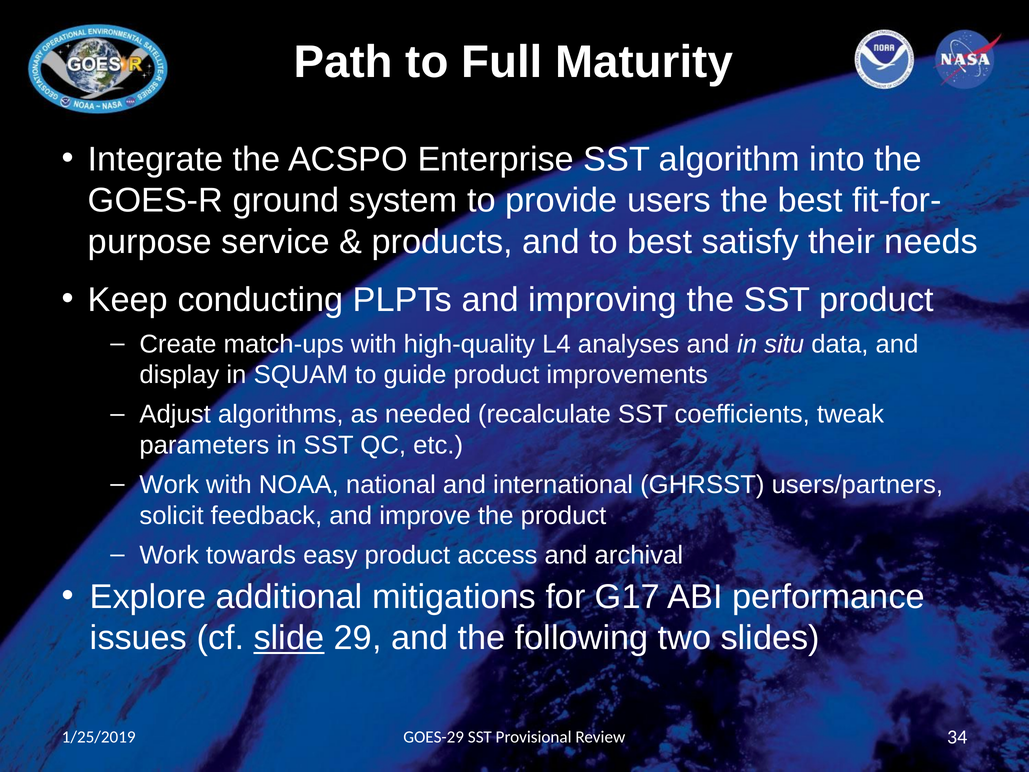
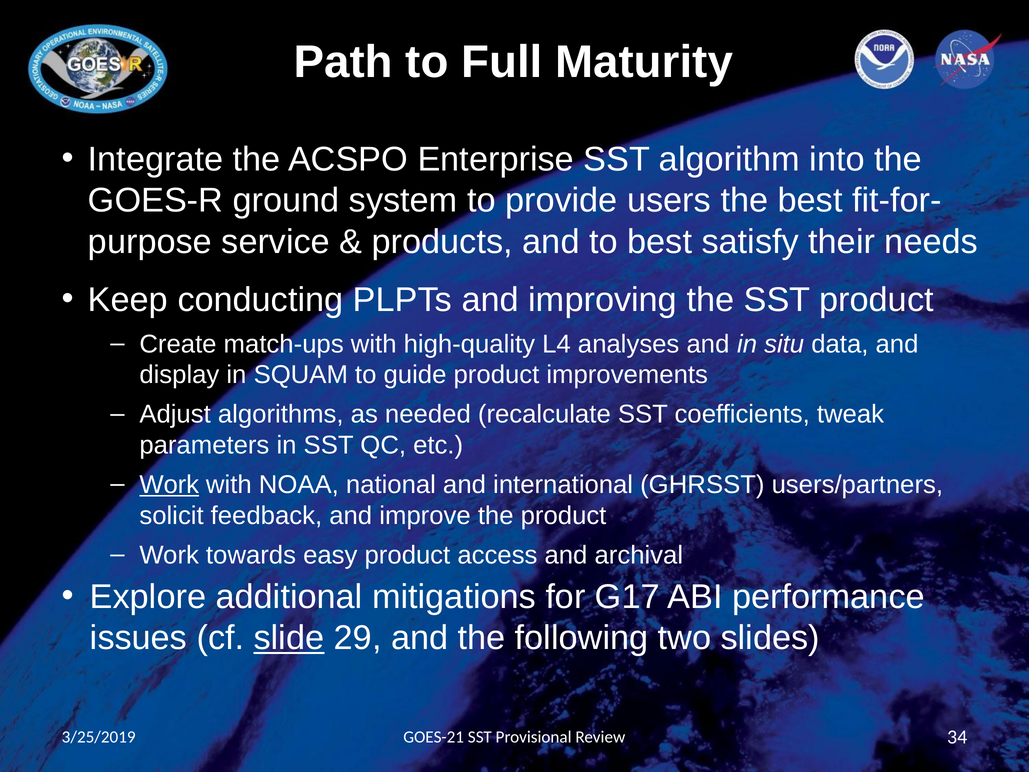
Work underline: none -> present (169, 485)
GOES-29: GOES-29 -> GOES-21 (434, 737)
1/25/2019: 1/25/2019 -> 3/25/2019 (99, 737)
